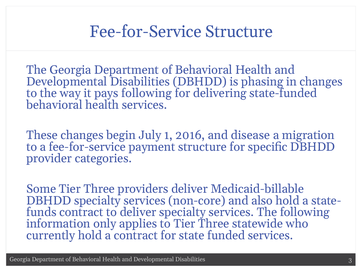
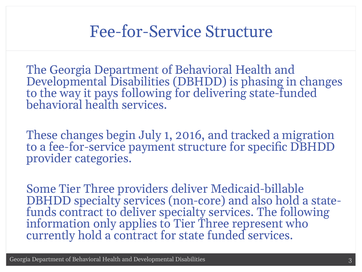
disease: disease -> tracked (251, 135)
statewide: statewide -> represent (258, 223)
